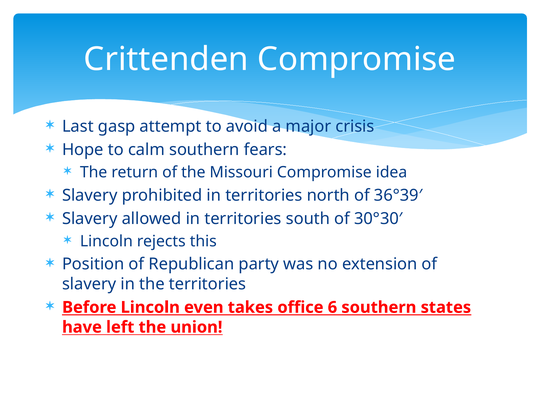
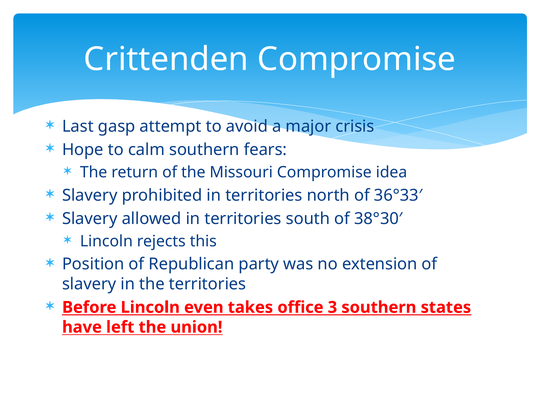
36°39′: 36°39′ -> 36°33′ (398, 195)
30°30′: 30°30′ -> 38°30′ (378, 219)
6: 6 -> 3 (332, 307)
